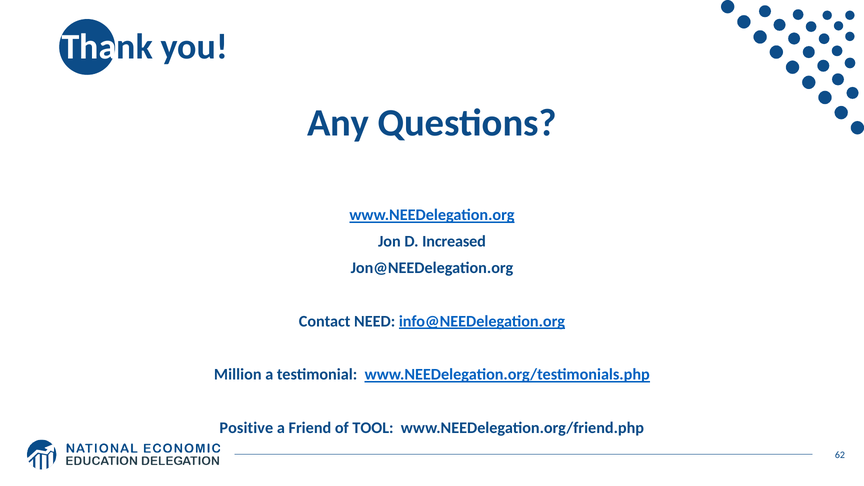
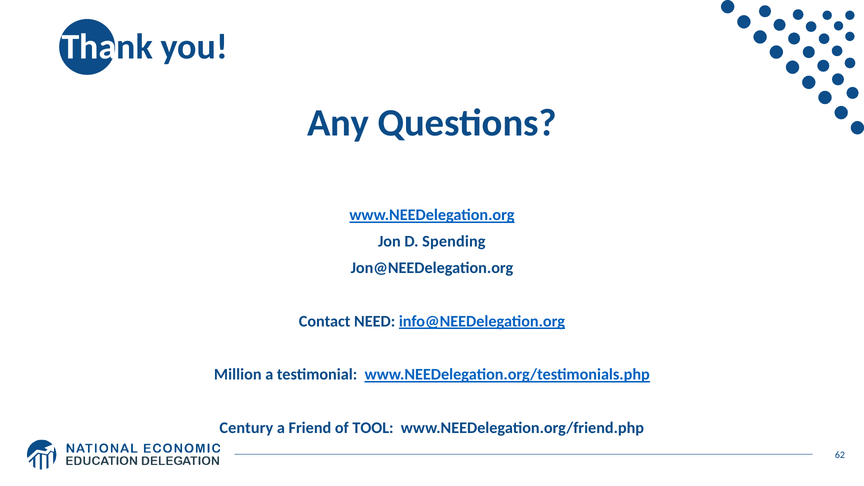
Increased: Increased -> Spending (454, 242)
Positive: Positive -> Century (246, 428)
